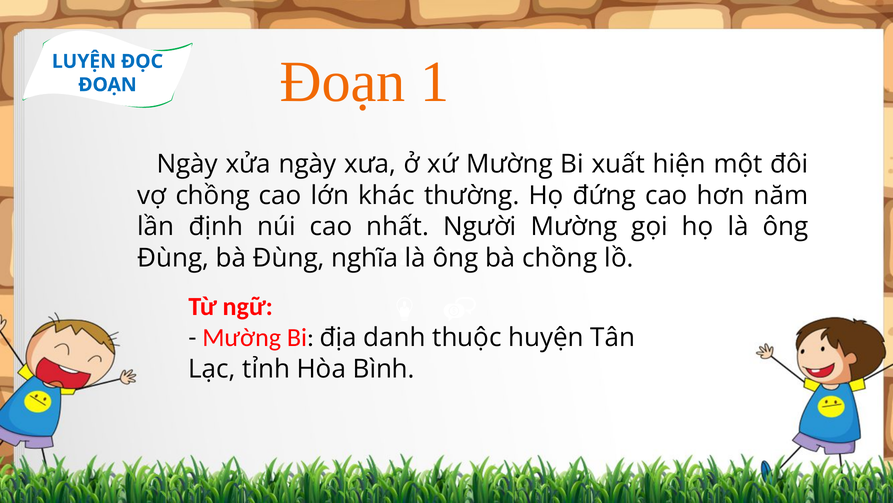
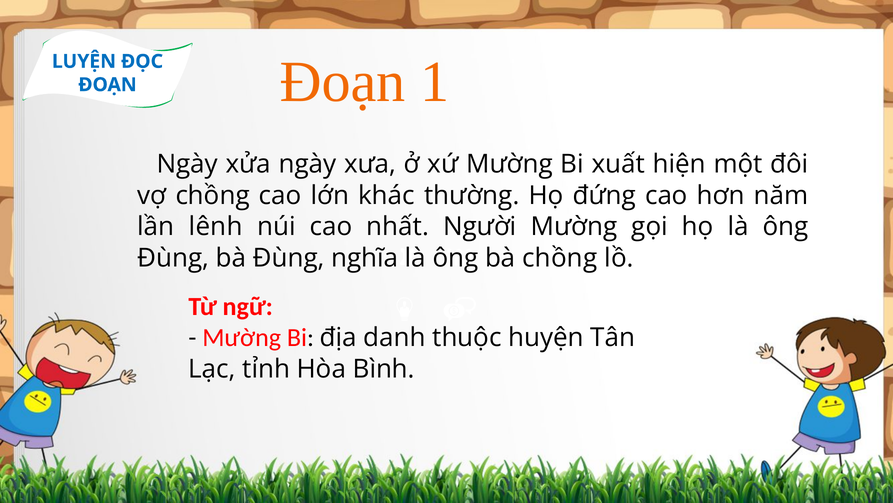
định: định -> lênh (216, 226)
